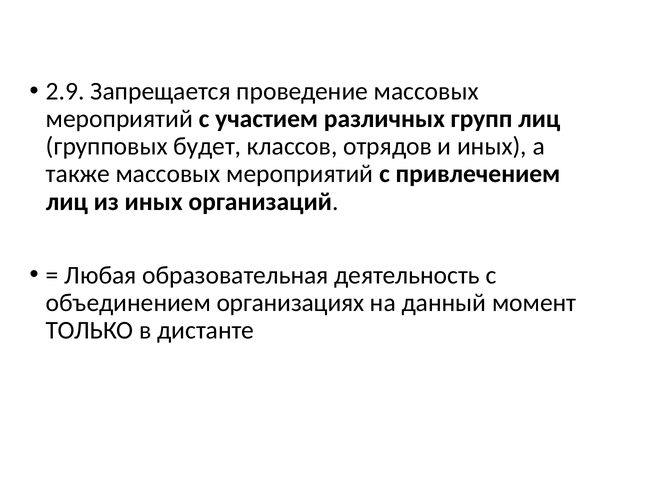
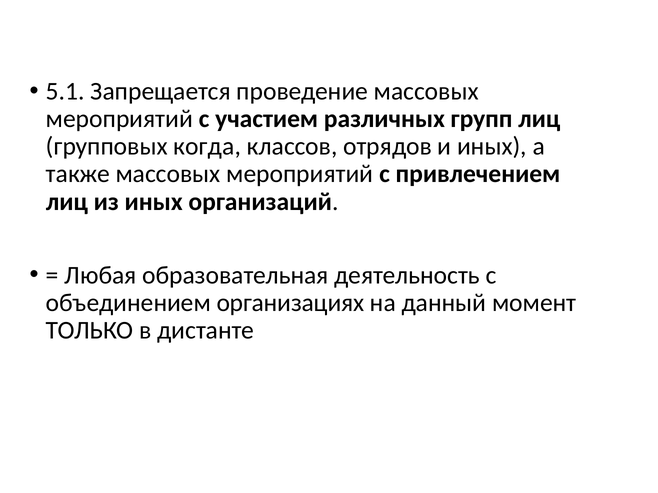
2.9: 2.9 -> 5.1 (65, 91)
будет: будет -> когда (207, 146)
